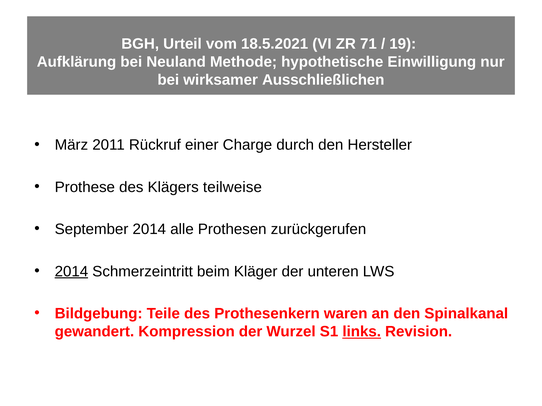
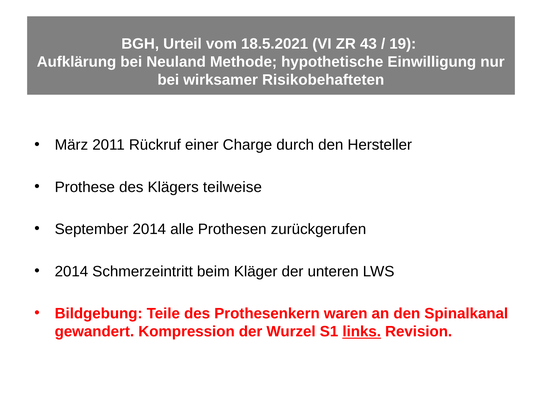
71: 71 -> 43 (368, 44)
Ausschließlichen: Ausschließlichen -> Risikobehafteten (323, 80)
2014 underline: present -> none (71, 272)
